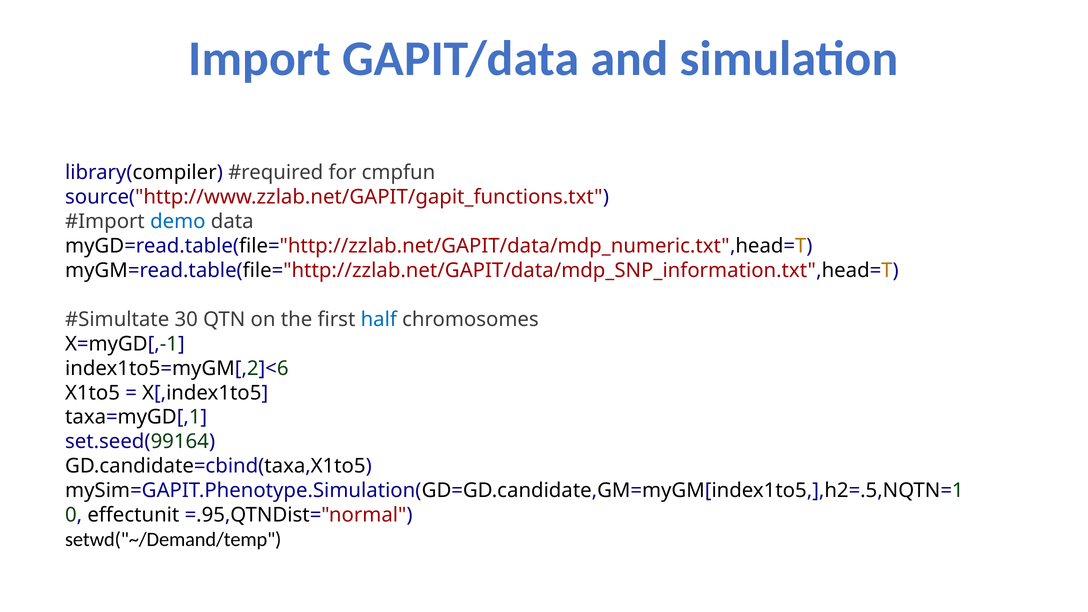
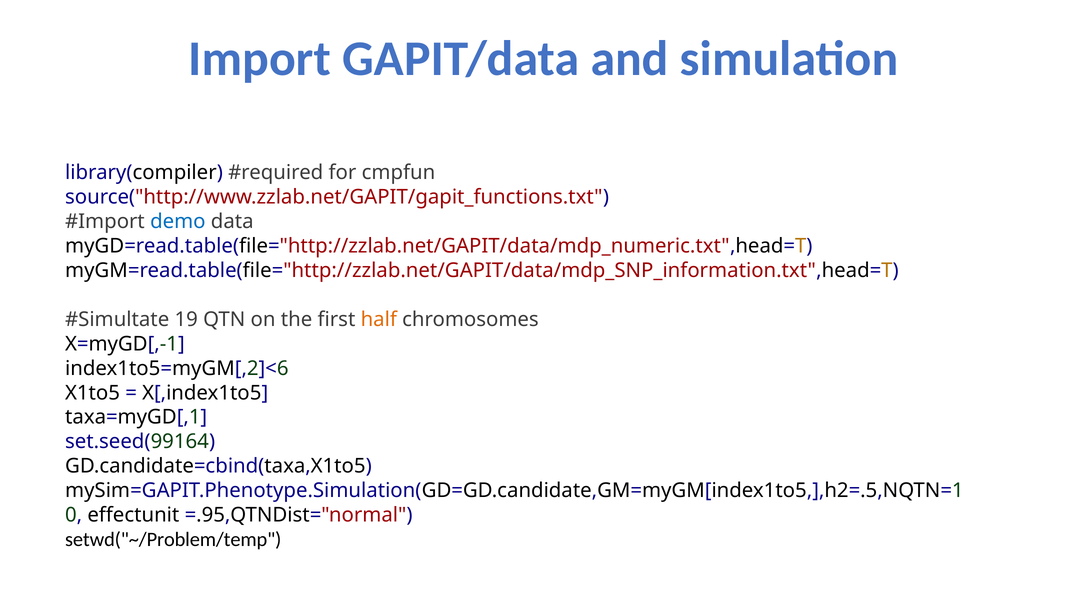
30: 30 -> 19 (186, 319)
half colour: blue -> orange (379, 319)
setwd("~/Demand/temp: setwd("~/Demand/temp -> setwd("~/Problem/temp (173, 540)
